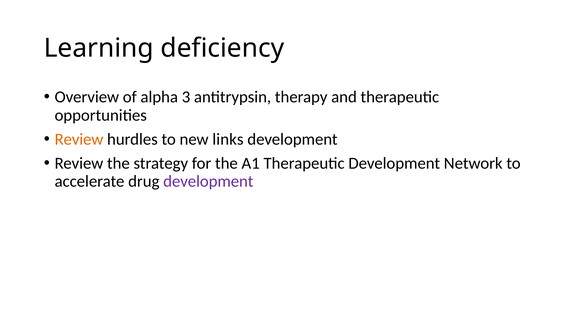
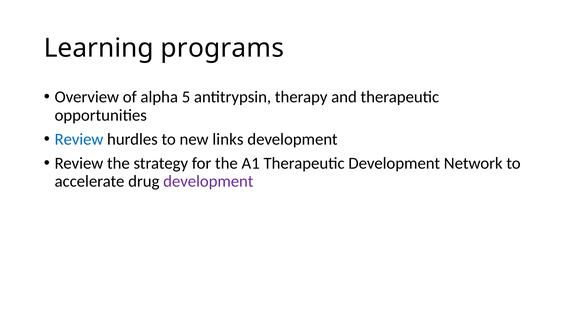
deficiency: deficiency -> programs (222, 48)
3: 3 -> 5 (186, 97)
Review colour: orange -> blue (79, 139)
